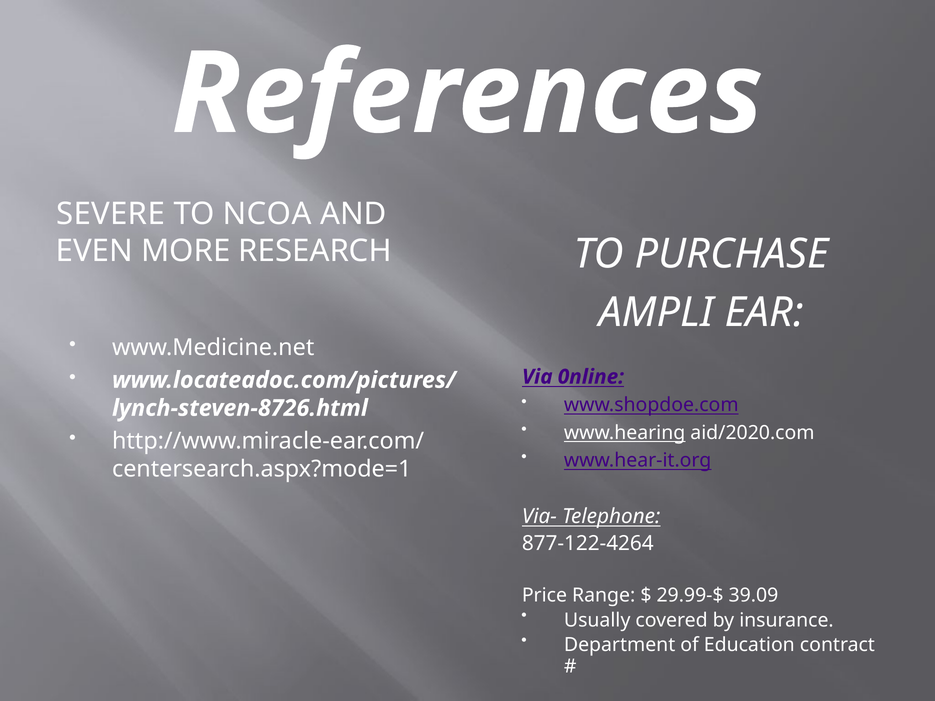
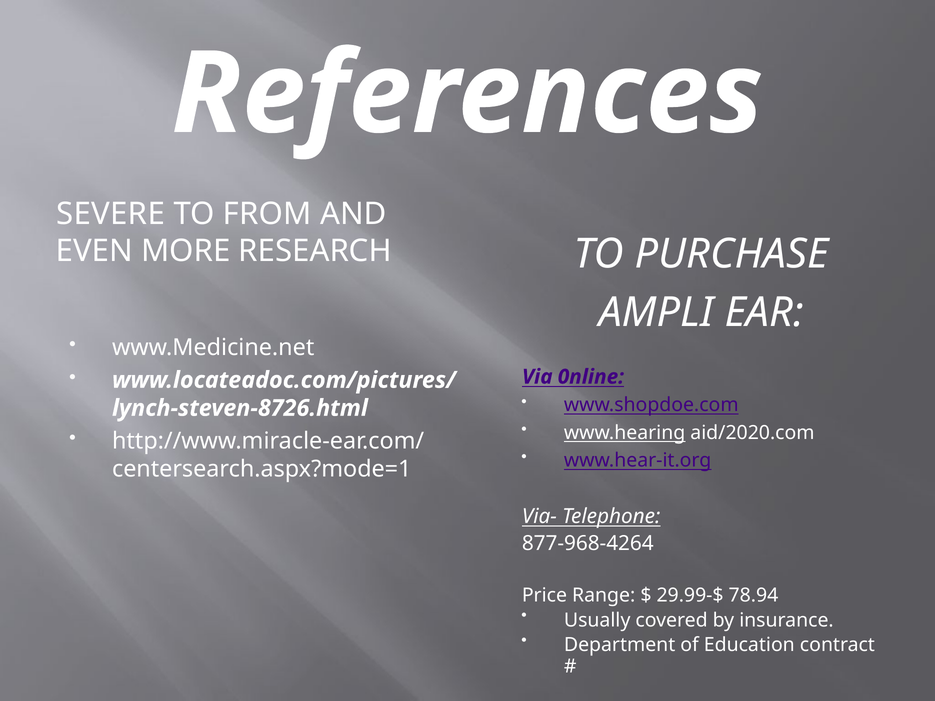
NCOA: NCOA -> FROM (267, 214)
877-122-4264: 877-122-4264 -> 877-968-4264 (588, 543)
39.09: 39.09 -> 78.94 (753, 596)
